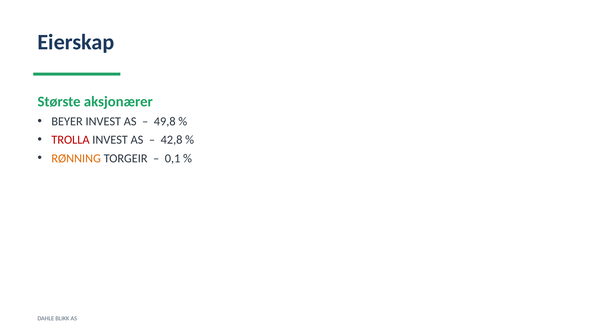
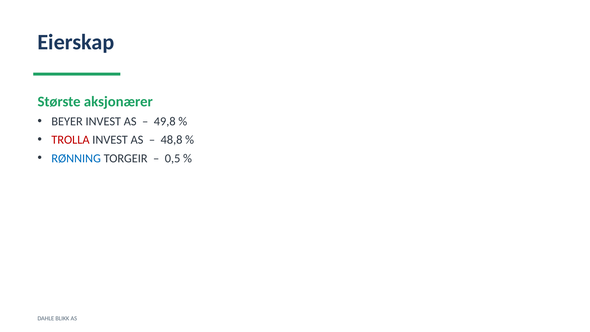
42,8: 42,8 -> 48,8 (172, 140)
RØNNING colour: orange -> blue (76, 158)
0,1: 0,1 -> 0,5 (173, 158)
